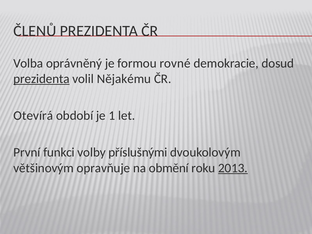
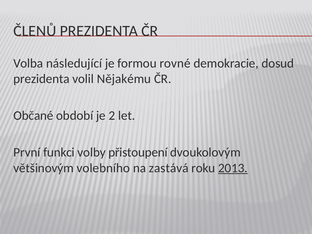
oprávněný: oprávněný -> následující (74, 63)
prezidenta underline: present -> none (41, 79)
Otevírá: Otevírá -> Občané (33, 116)
1: 1 -> 2 (112, 116)
příslušnými: příslušnými -> přistoupení (138, 152)
opravňuje: opravňuje -> volebního (103, 168)
obmění: obmění -> zastává (169, 168)
